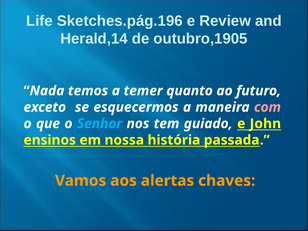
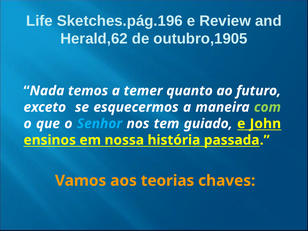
Herald,14: Herald,14 -> Herald,62 (94, 39)
com colour: pink -> light green (267, 107)
alertas: alertas -> teorias (168, 181)
